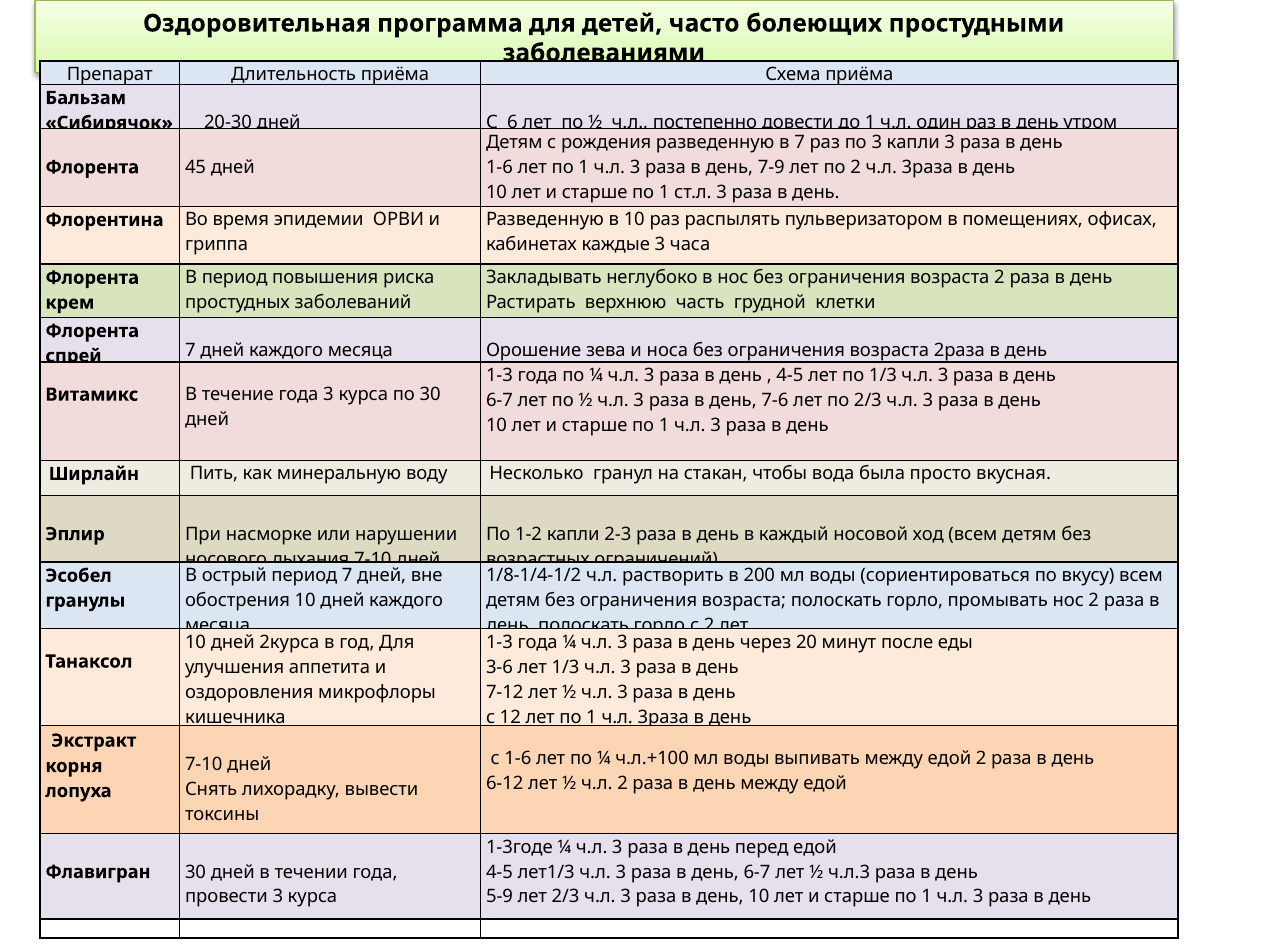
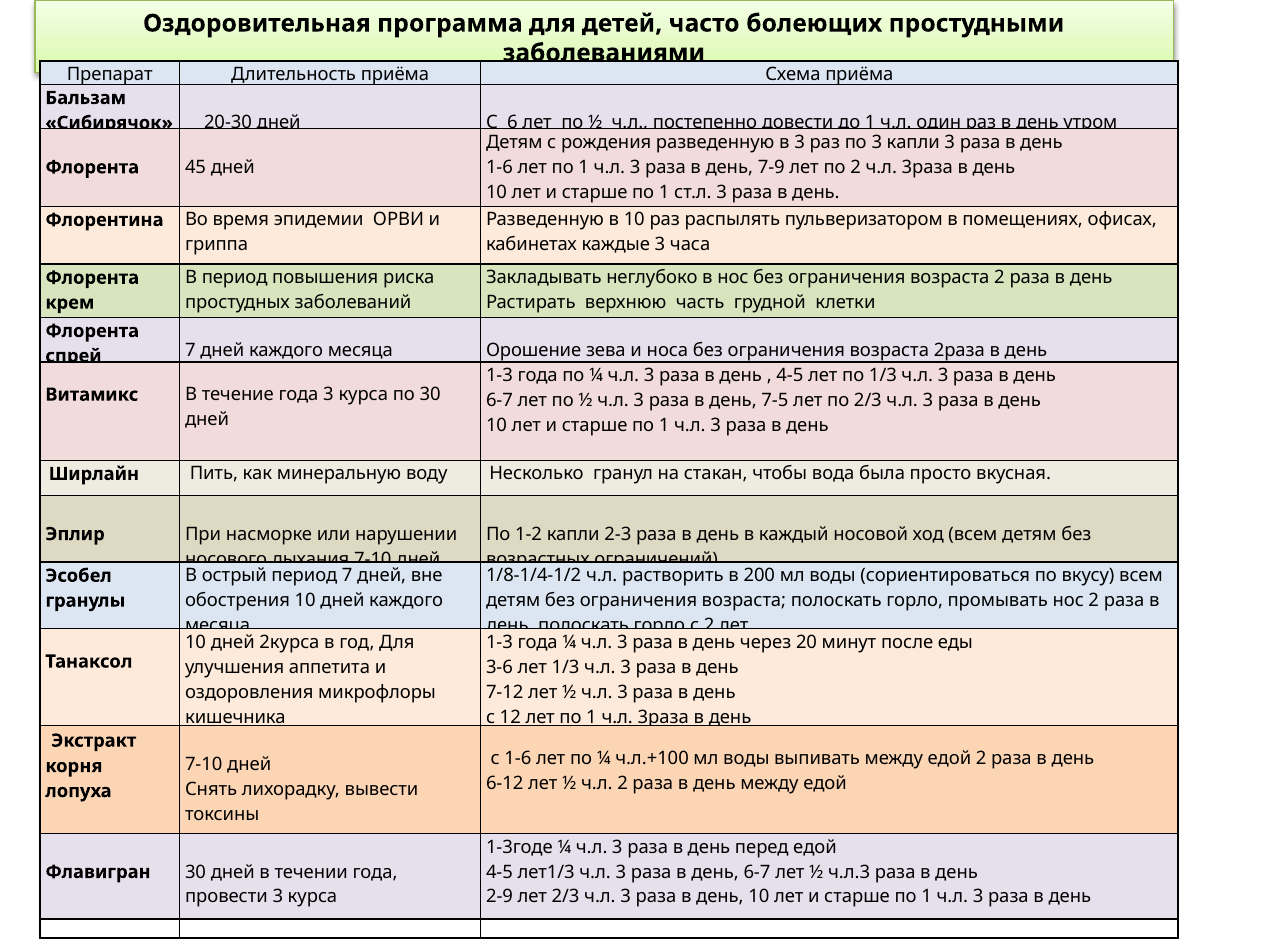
в 7: 7 -> 3 (800, 142)
7-6: 7-6 -> 7-5 (775, 400)
5-9: 5-9 -> 2-9 (499, 897)
